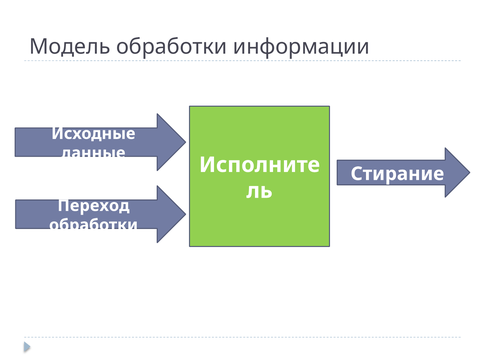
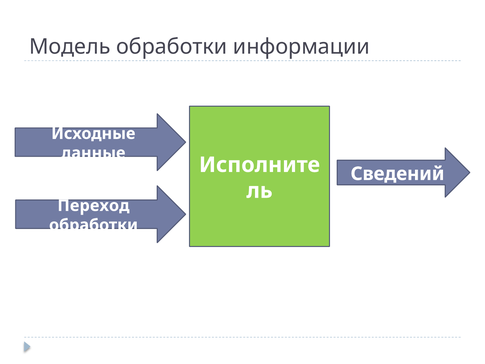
Стирание: Стирание -> Сведений (397, 174)
